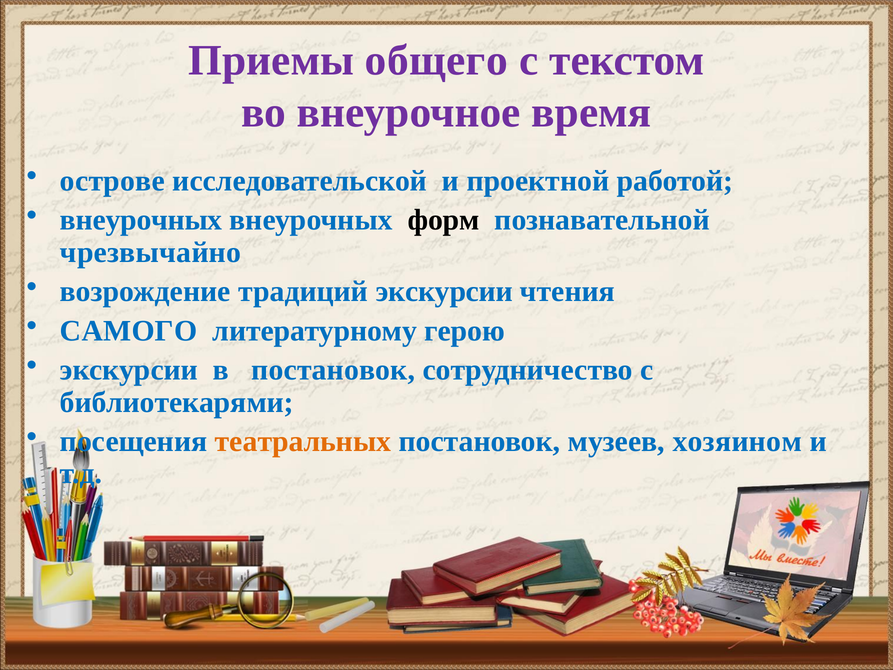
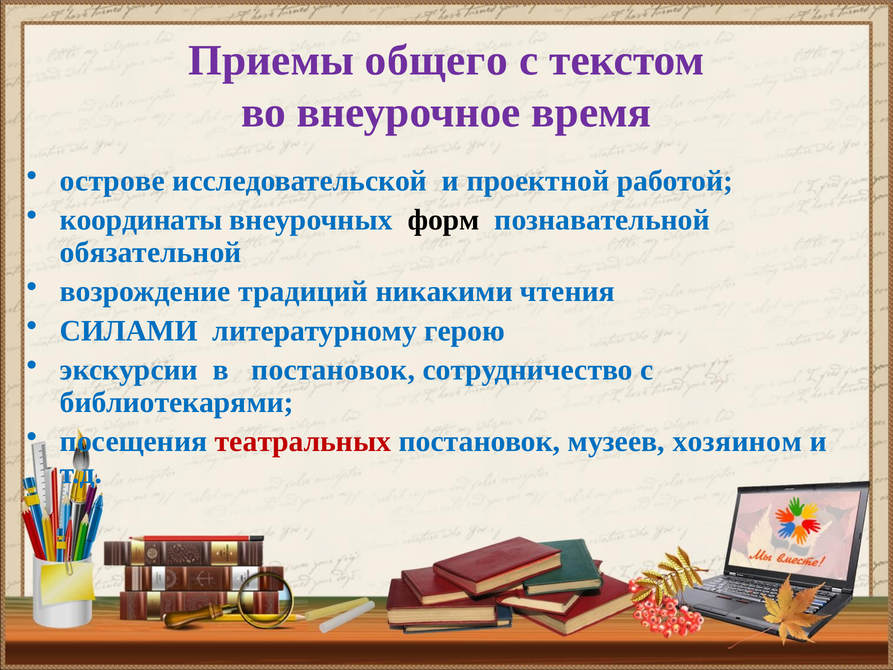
внеурочных: внеурочных -> координаты (141, 220)
чрезвычайно: чрезвычайно -> обязательной (151, 252)
традиций экскурсии: экскурсии -> никакими (444, 291)
САМОГО: САМОГО -> СИЛАМИ (129, 331)
театральных colour: orange -> red (303, 441)
